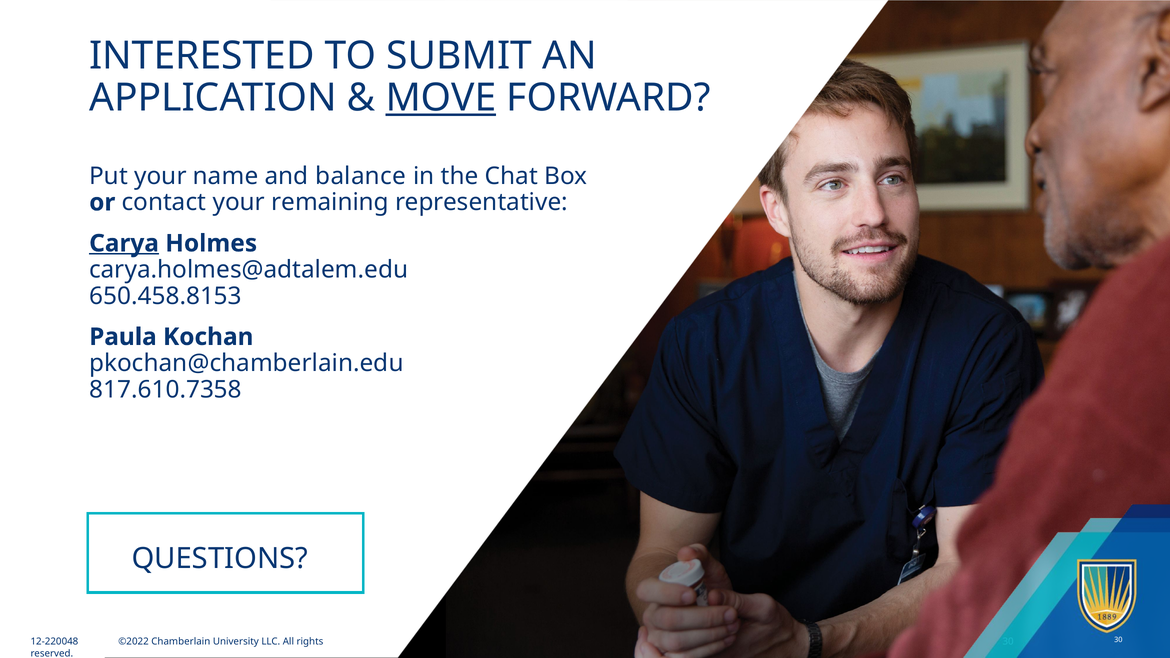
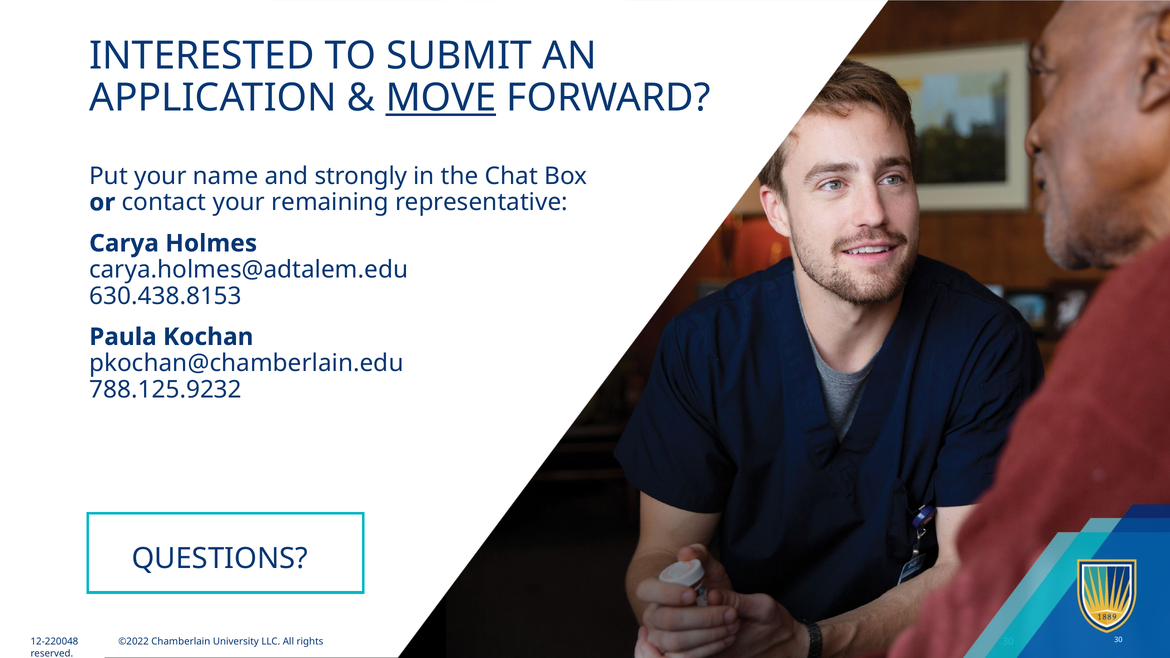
balance: balance -> strongly (361, 176)
Carya underline: present -> none (124, 243)
650.458.8153: 650.458.8153 -> 630.438.8153 (166, 296)
817.610.7358: 817.610.7358 -> 788.125.9232 (166, 390)
